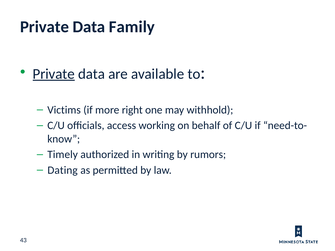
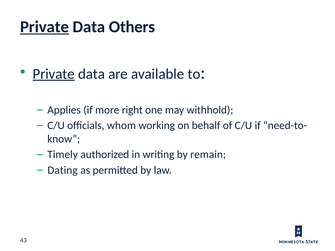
Private underline: none -> present (45, 27)
Family: Family -> Others (132, 27)
Victims: Victims -> Applies (64, 110)
access: access -> whom (121, 126)
rumors: rumors -> remain (208, 155)
